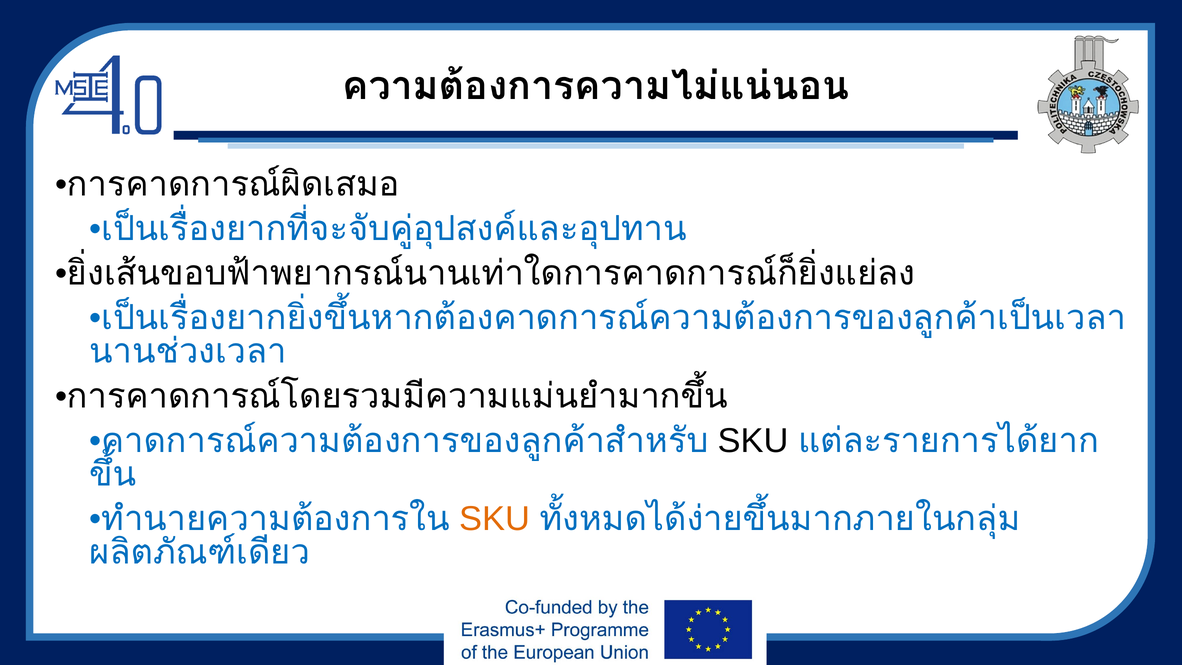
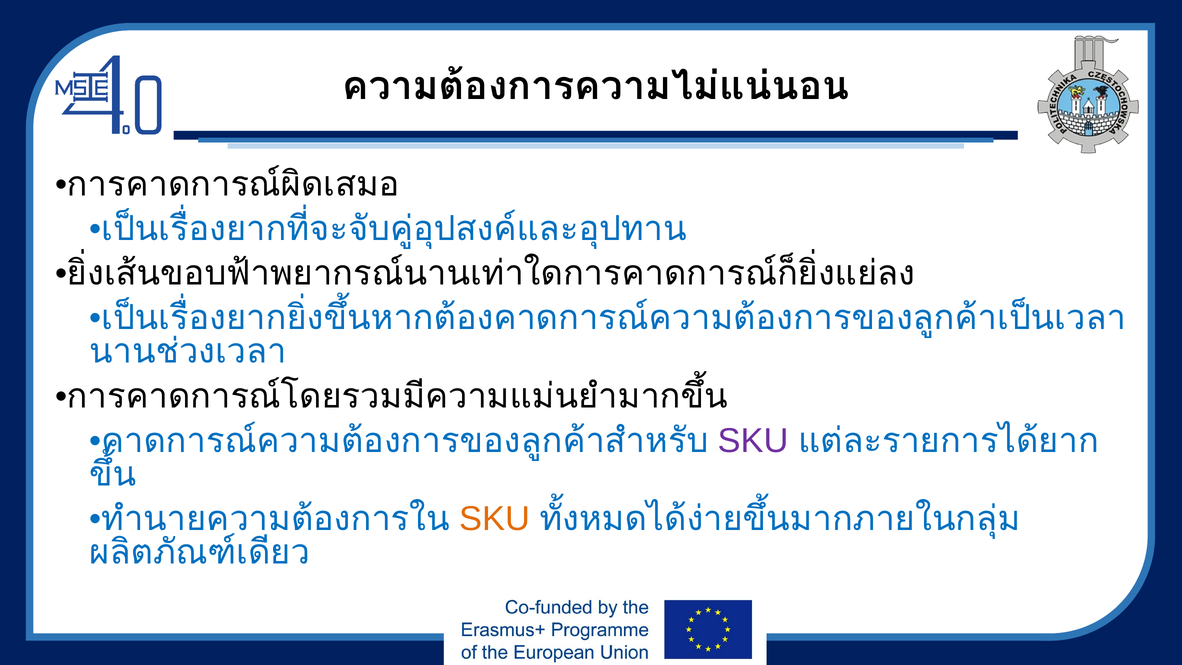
SKU colour: black -> purple (753, 441)
